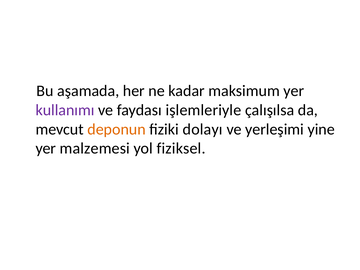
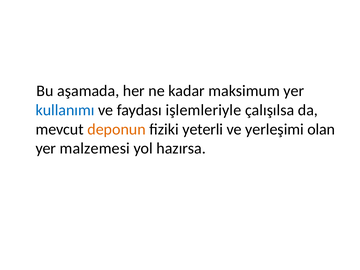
kullanımı colour: purple -> blue (65, 110)
dolayı: dolayı -> yeterli (203, 129)
yine: yine -> olan (321, 129)
fiziksel: fiziksel -> hazırsa (181, 148)
